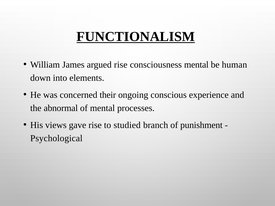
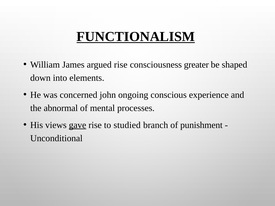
consciousness mental: mental -> greater (196, 65)
human: human -> shaped (235, 65)
their: their -> john (108, 95)
gave underline: none -> present (78, 125)
Psychological: Psychological -> Unconditional (56, 138)
